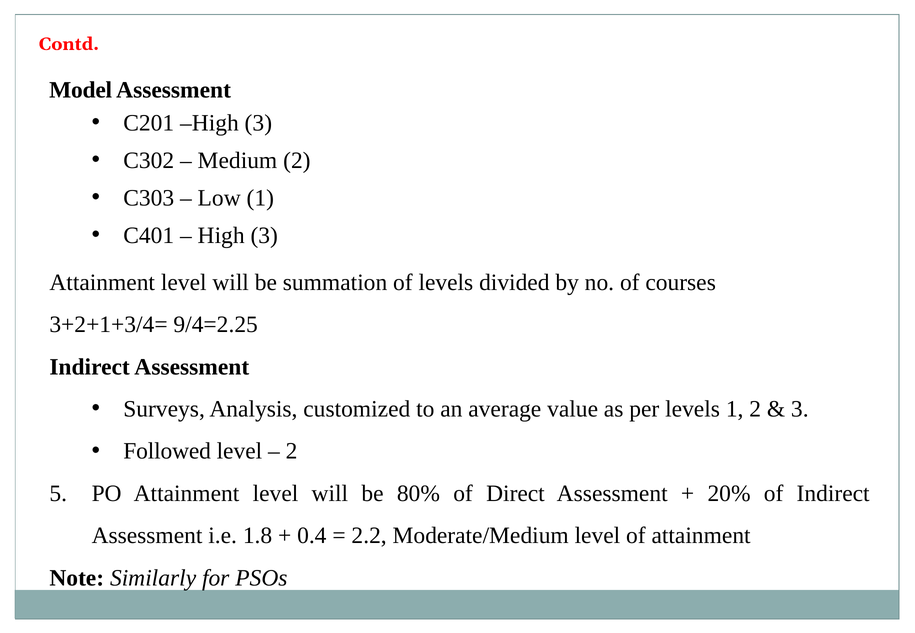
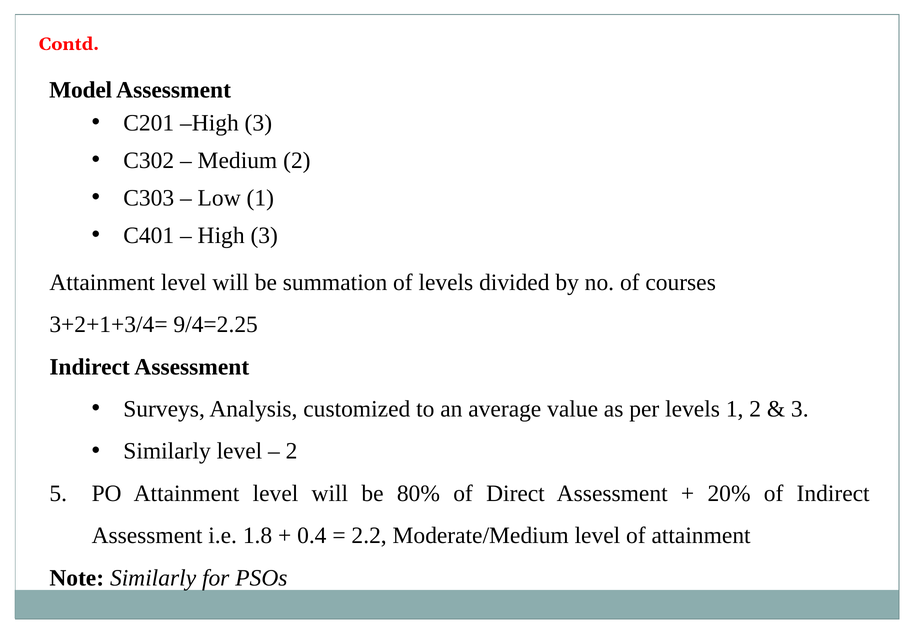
Followed: Followed -> Similarly (167, 452)
